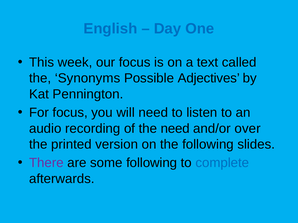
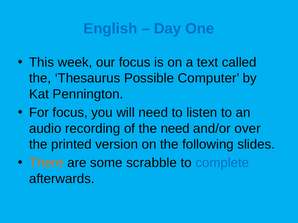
Synonyms: Synonyms -> Thesaurus (88, 78)
Adjectives: Adjectives -> Computer (209, 78)
There colour: purple -> orange (46, 163)
some following: following -> scrabble (152, 163)
